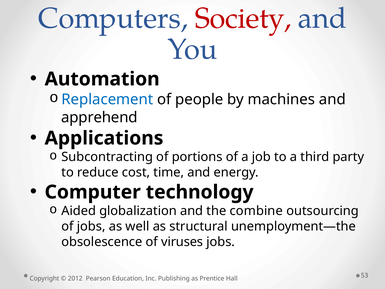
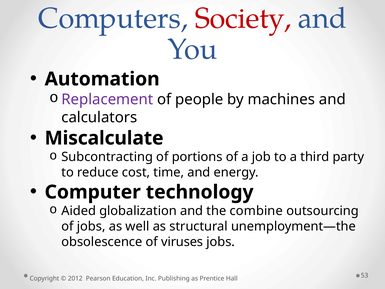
Replacement colour: blue -> purple (107, 99)
apprehend: apprehend -> calculators (99, 117)
Applications: Applications -> Miscalculate (104, 138)
